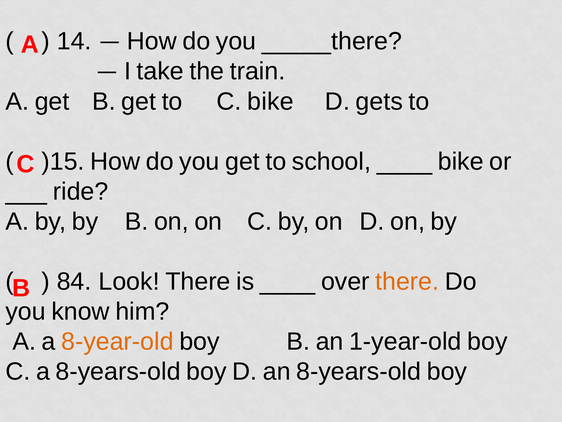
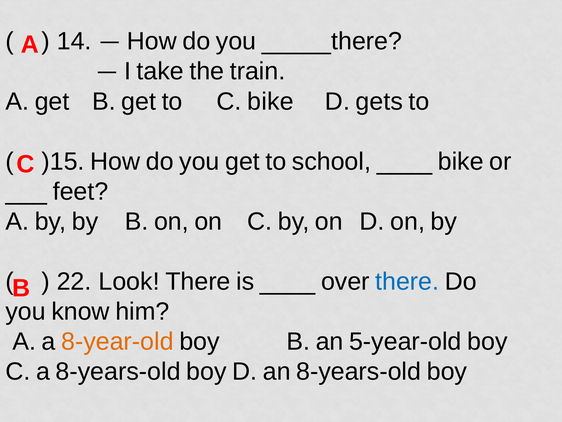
ride: ride -> feet (81, 191)
84: 84 -> 22 (74, 281)
there colour: orange -> blue (407, 281)
1-year-old: 1-year-old -> 5-year-old (405, 341)
